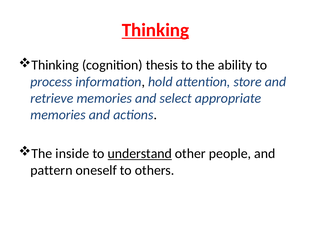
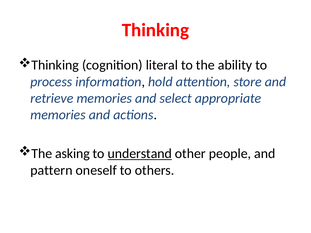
Thinking underline: present -> none (155, 30)
thesis: thesis -> literal (162, 65)
inside: inside -> asking (73, 154)
